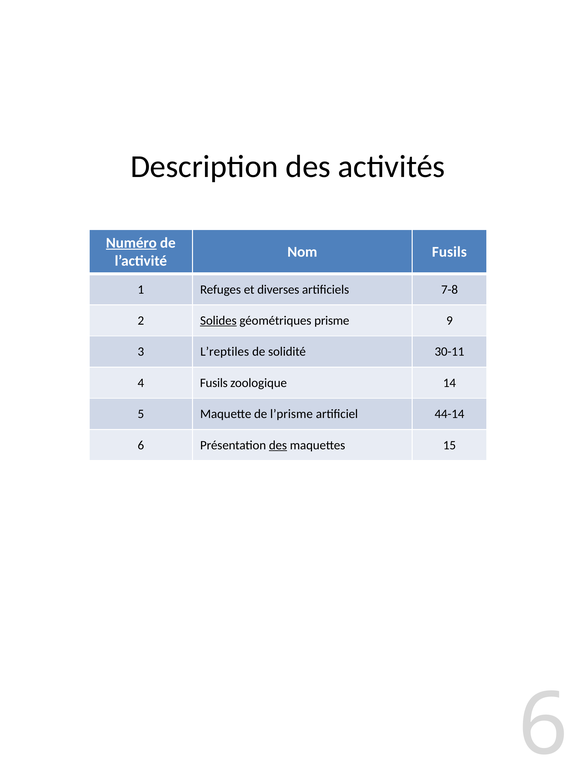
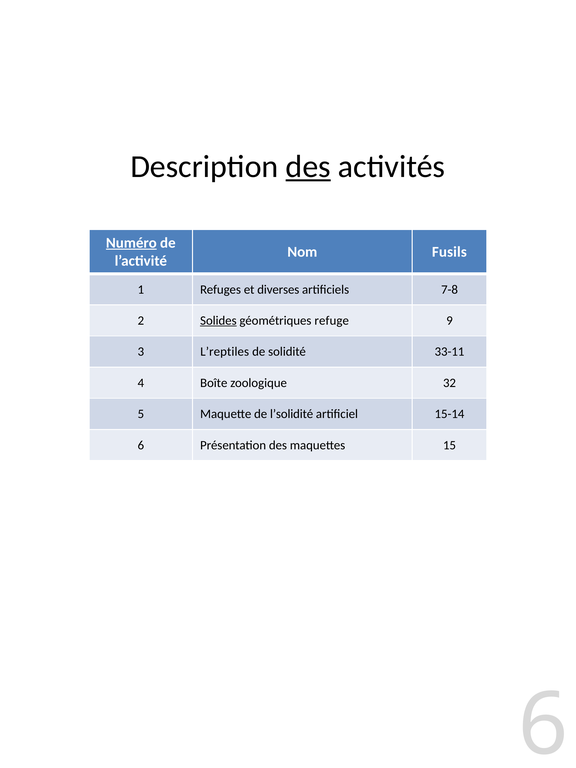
des underline: none -> present (308, 167)
prisme: prisme -> refuge (332, 321)
30-11: 30-11 -> 33-11 (449, 352)
4 Fusils: Fusils -> Boîte (214, 383)
14: 14 -> 32 (450, 383)
l’prisme: l’prisme -> l’solidité (292, 414)
44-14: 44-14 -> 15-14 (449, 414)
des underline: present -> none (278, 445)
